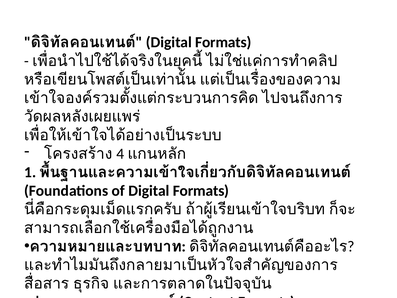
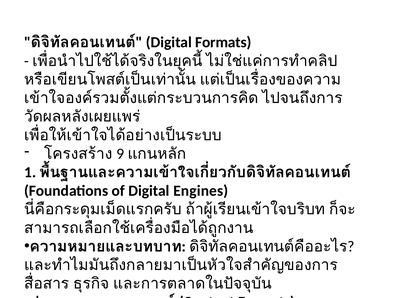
4: 4 -> 9 (120, 154)
of Digital Formats: Formats -> Engines (201, 191)
